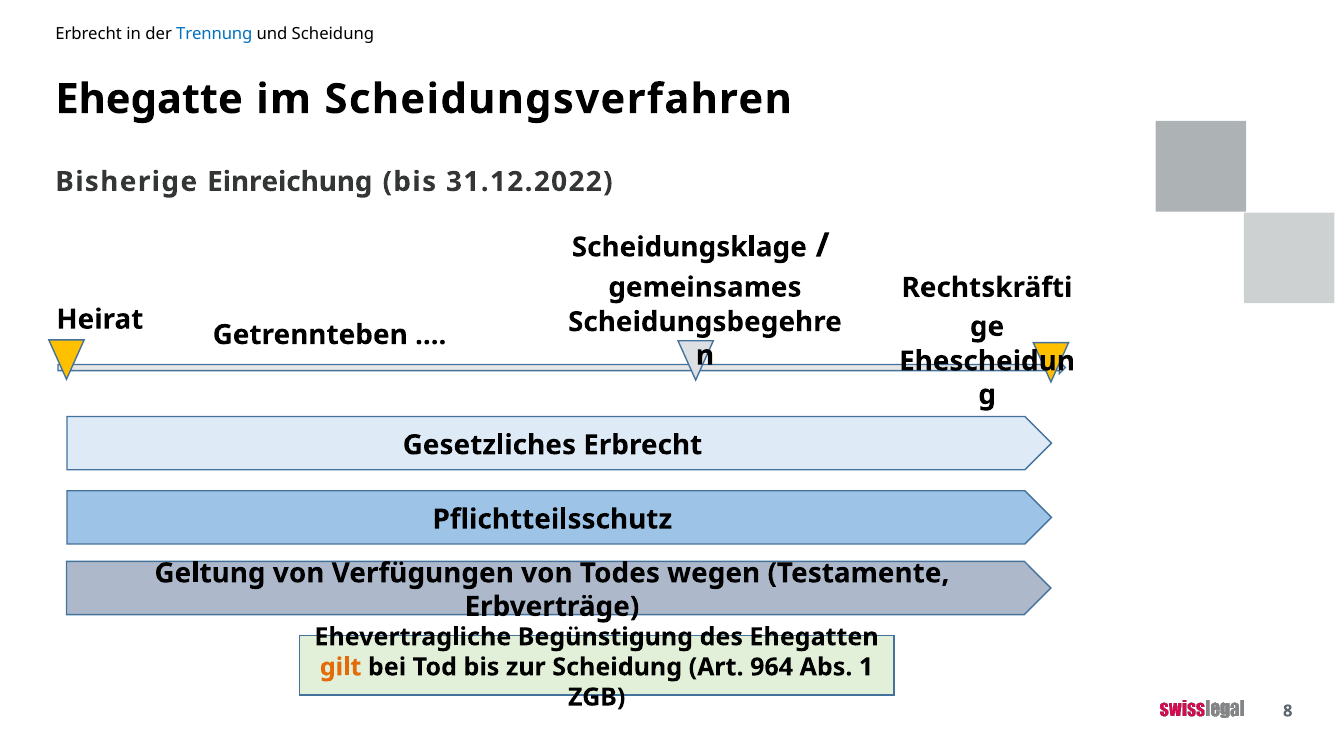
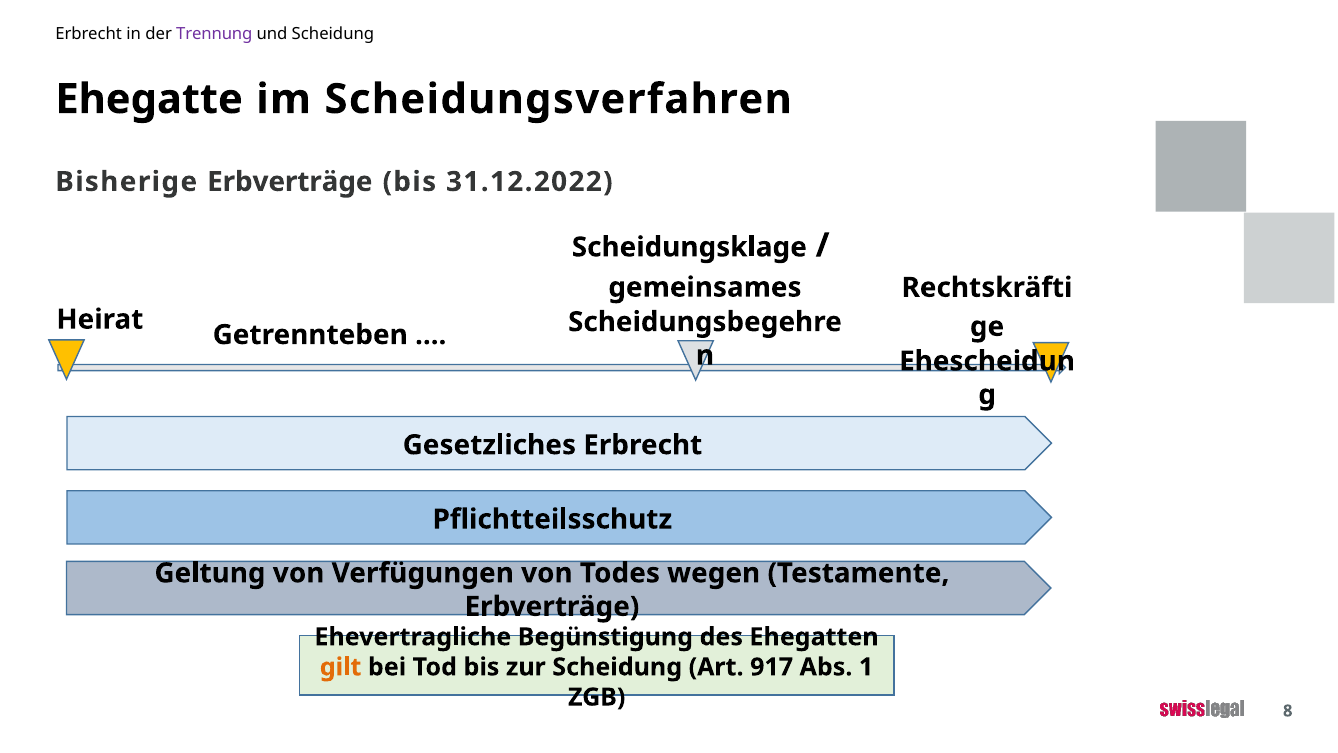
Trennung colour: blue -> purple (214, 34)
Bisherige Einreichung: Einreichung -> Erbverträge (290, 182)
964: 964 -> 917 (772, 667)
